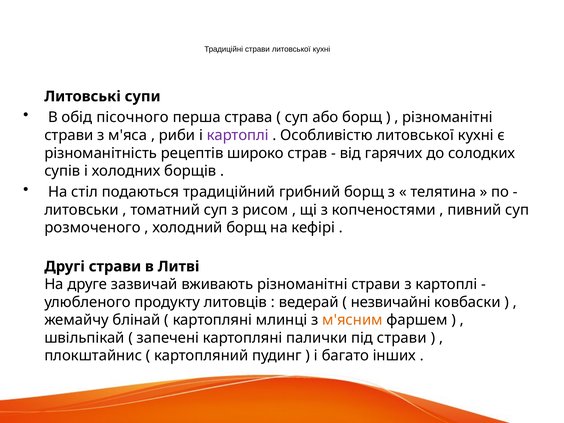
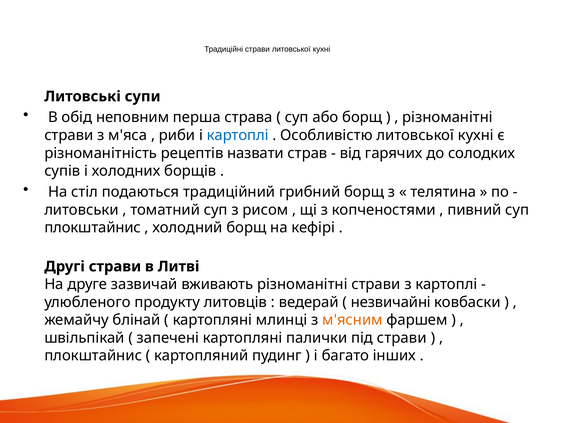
пісочного: пісочного -> неповним (133, 117)
картоплі colour: purple -> blue (238, 135)
широко: широко -> назвати (255, 153)
розмоченого: розмоченого -> плокштайнис (93, 228)
